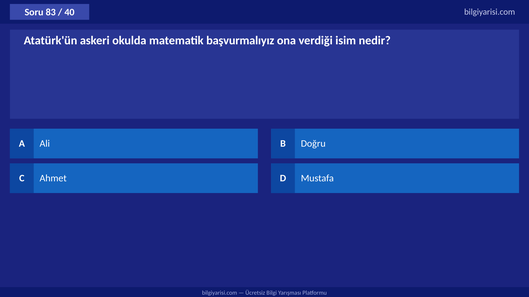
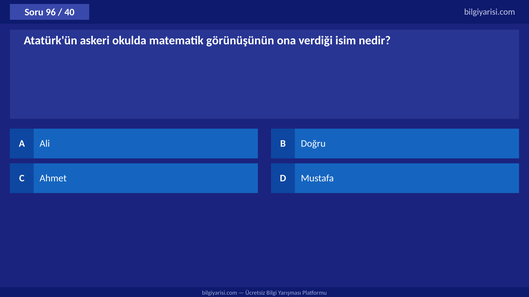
83: 83 -> 96 (51, 12)
başvurmalıyız: başvurmalıyız -> görünüşünün (240, 41)
